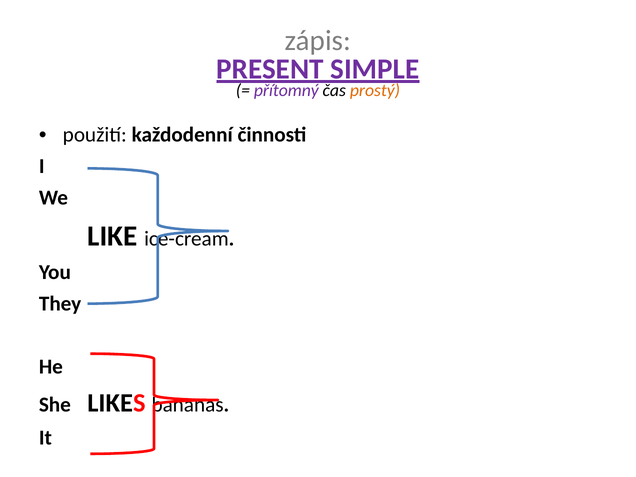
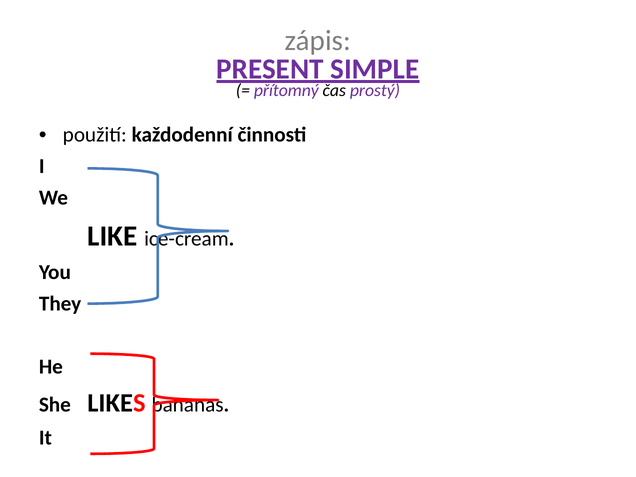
prostý colour: orange -> purple (375, 90)
